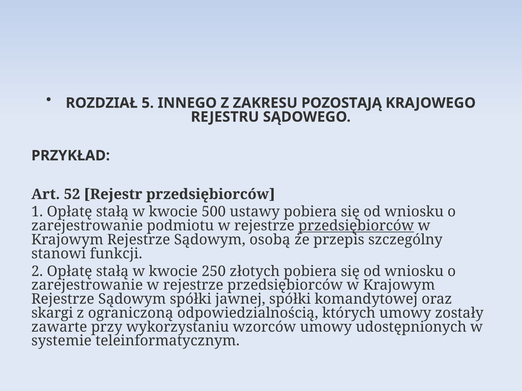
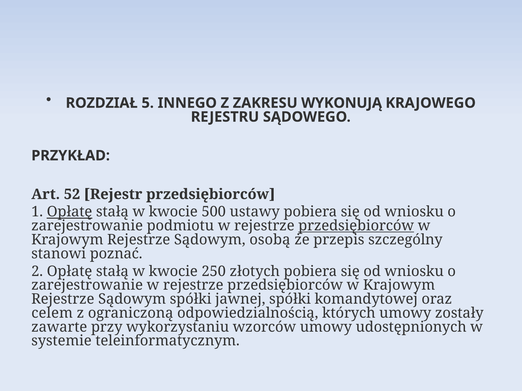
POZOSTAJĄ: POZOSTAJĄ -> WYKONUJĄ (342, 103)
Opłatę underline: none -> present (70, 212)
funkcji: funkcji -> poznać (116, 254)
skargi: skargi -> celem (52, 313)
